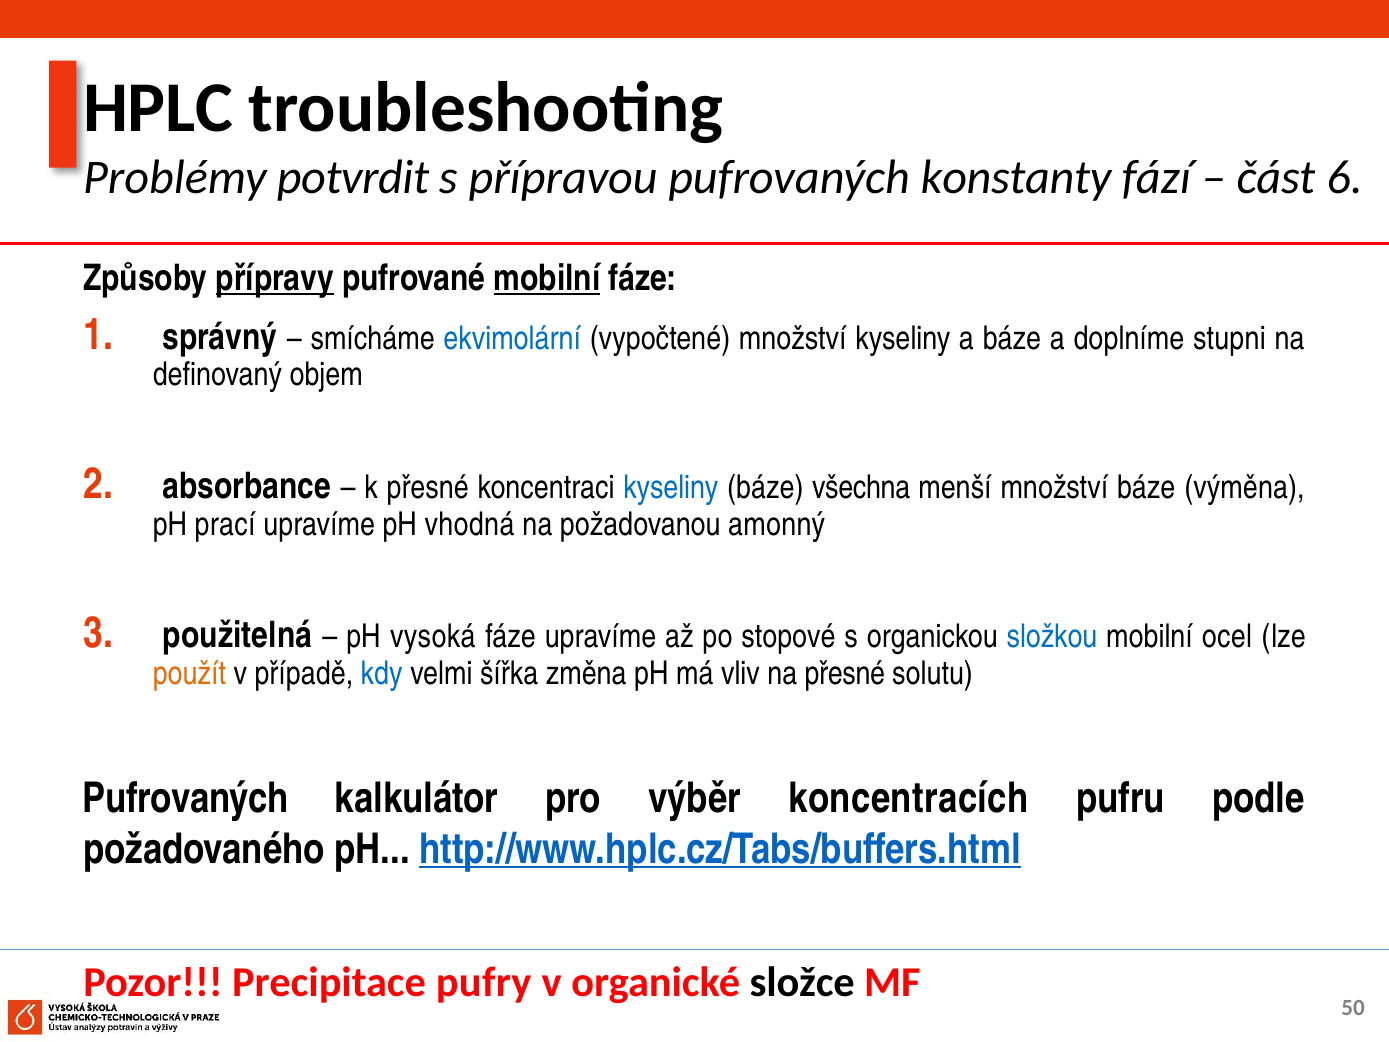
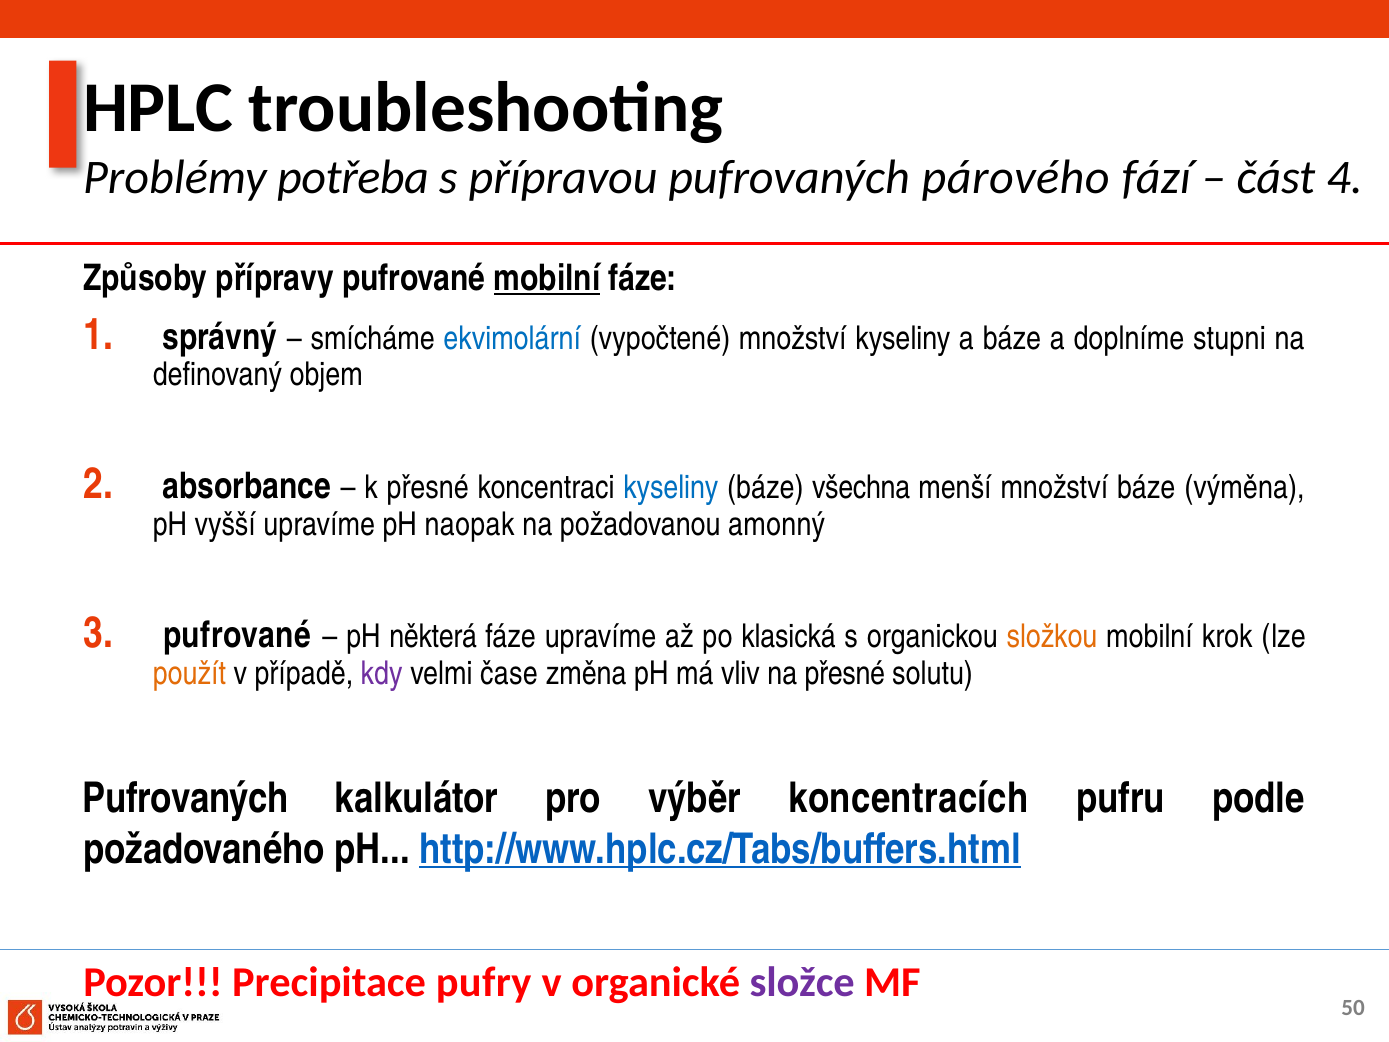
potvrdit: potvrdit -> potřeba (353, 178)
konstanty: konstanty -> párového (1016, 178)
6: 6 -> 4 (1345, 178)
přípravy underline: present -> none (275, 279)
prací: prací -> vyšší (225, 524)
vhodná: vhodná -> naopak (470, 524)
použitelná: použitelná -> pufrované (237, 636)
vysoká: vysoká -> některá (433, 637)
stopové: stopové -> klasická (789, 637)
složkou colour: blue -> orange (1052, 637)
ocel: ocel -> krok (1227, 637)
kdy colour: blue -> purple (382, 673)
šířka: šířka -> čase (509, 673)
složce colour: black -> purple (802, 982)
